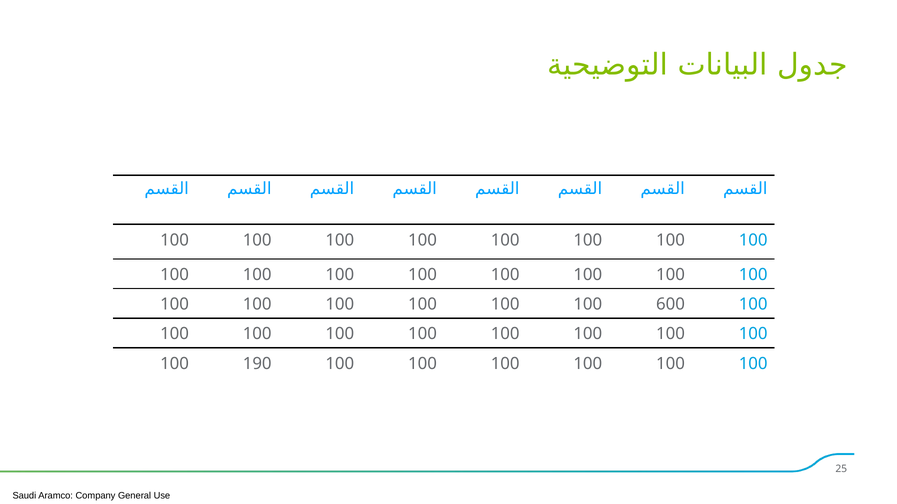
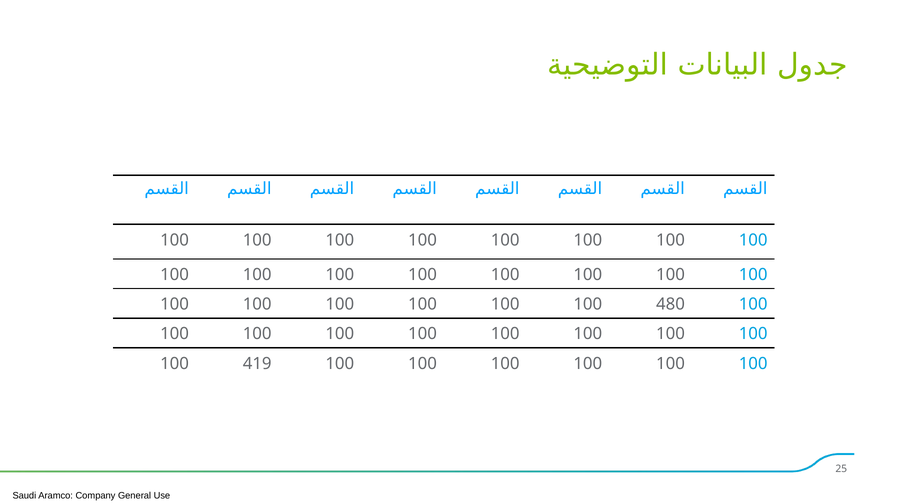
600: 600 -> 480 (671, 305)
190: 190 -> 419 (257, 364)
